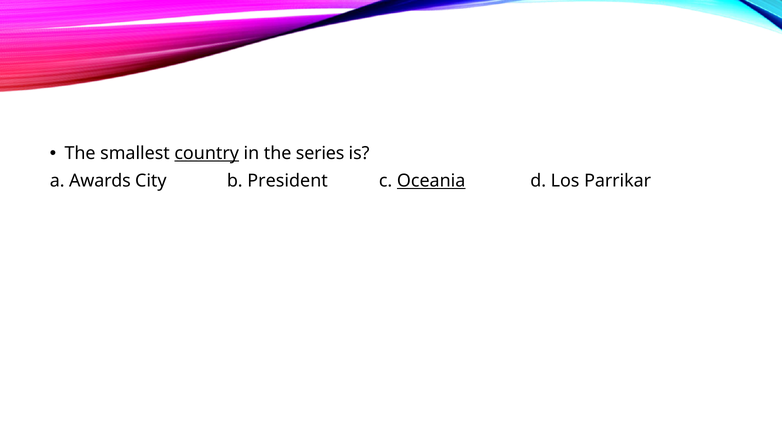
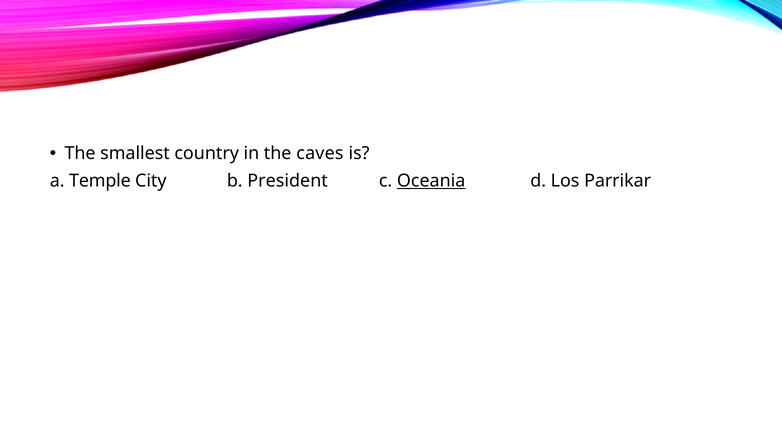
country underline: present -> none (207, 153)
series: series -> caves (320, 153)
Awards: Awards -> Temple (100, 181)
